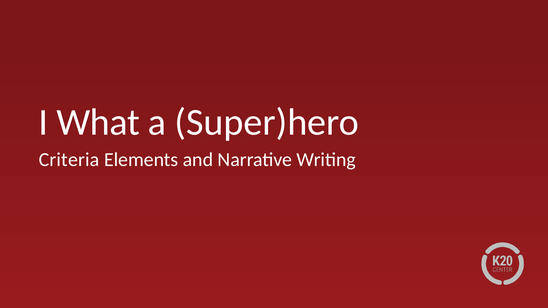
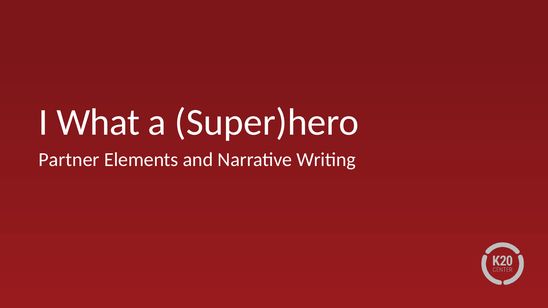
Criteria: Criteria -> Partner (69, 160)
